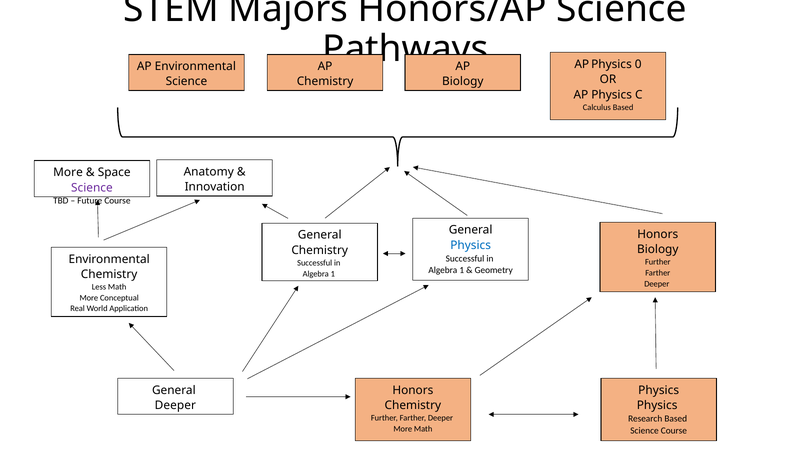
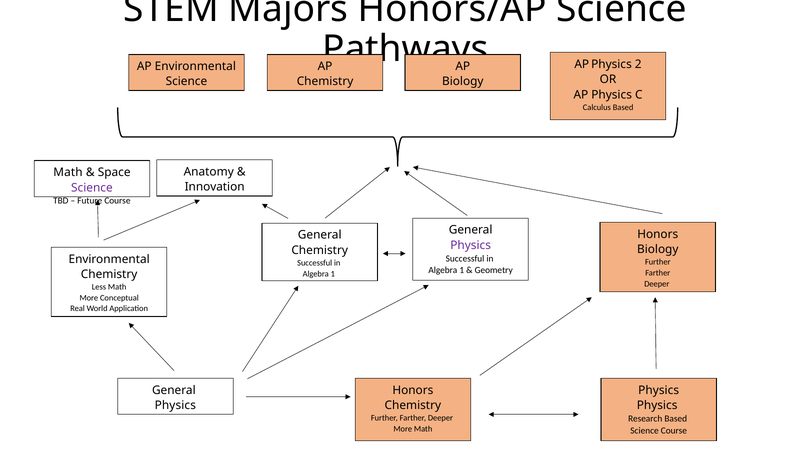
0: 0 -> 2 (638, 64)
More: More -> Math (68, 173)
Physics colour: blue -> purple (471, 245)
Deeper: Deeper -> Physics (175, 406)
